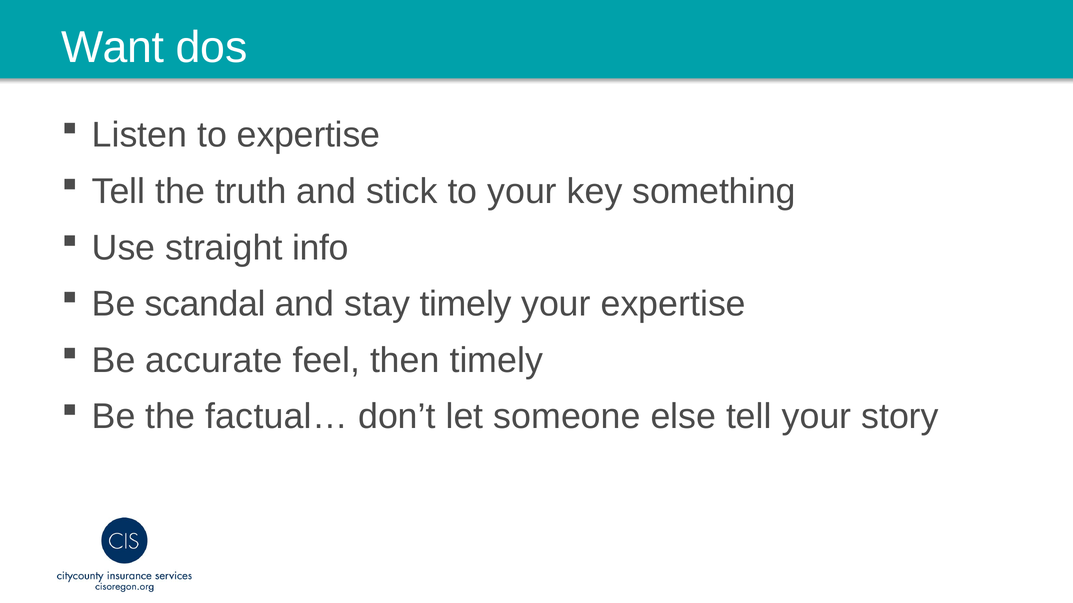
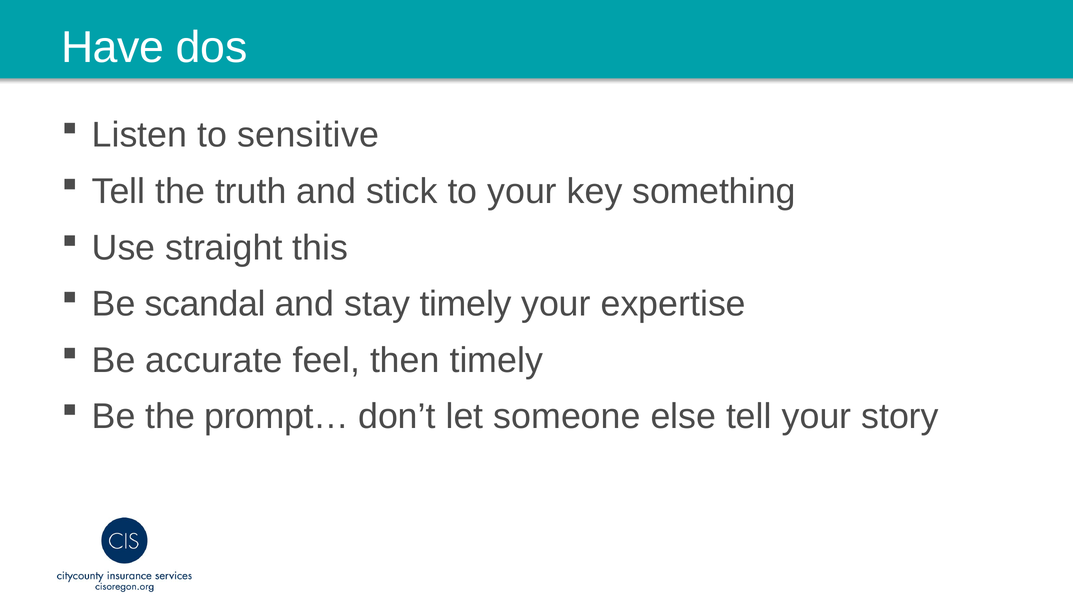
Want: Want -> Have (113, 47)
to expertise: expertise -> sensitive (308, 135)
info: info -> this (320, 248)
factual…: factual… -> prompt… (277, 417)
